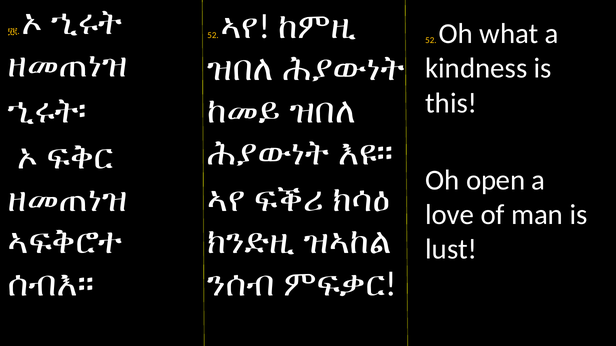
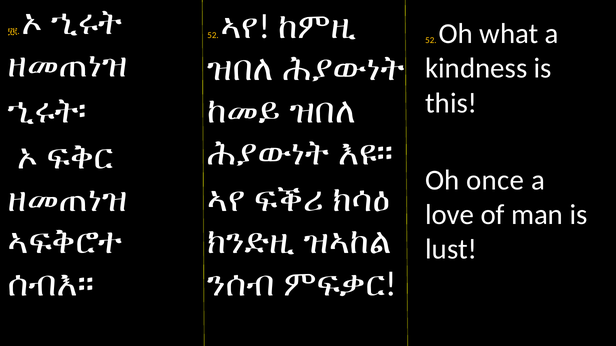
open: open -> once (495, 180)
